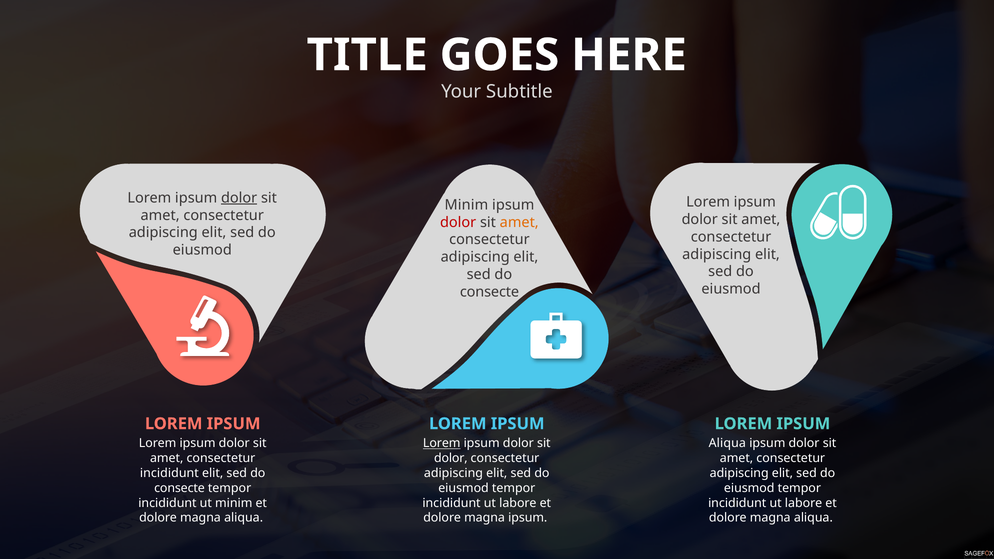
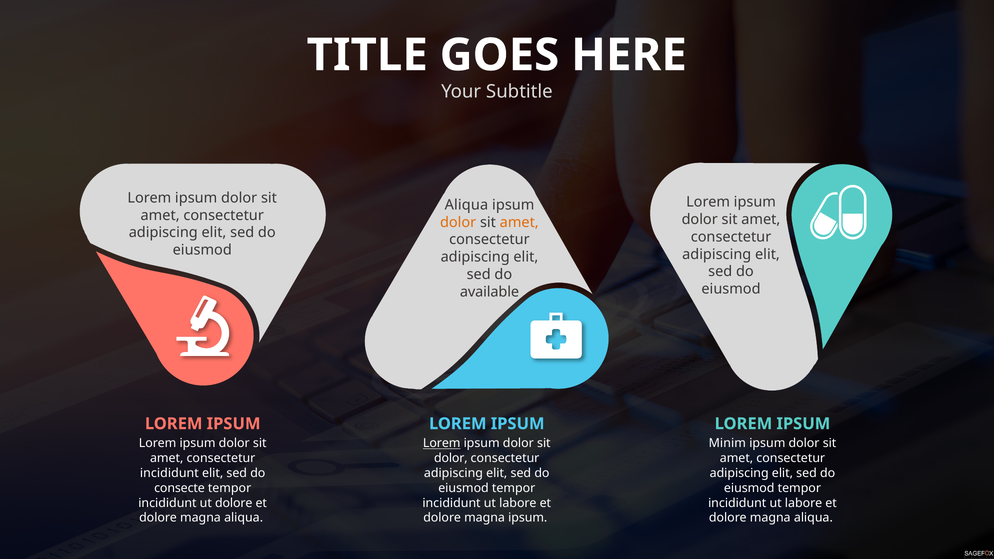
dolor underline: present -> none (239, 198)
Minim: Minim -> Aliqua (466, 205)
dolor colour: red -> orange (458, 222)
consecte: consecte -> available (490, 292)
Aliqua: Aliqua -> Minim (727, 443)
ut minim: minim -> dolore (234, 503)
